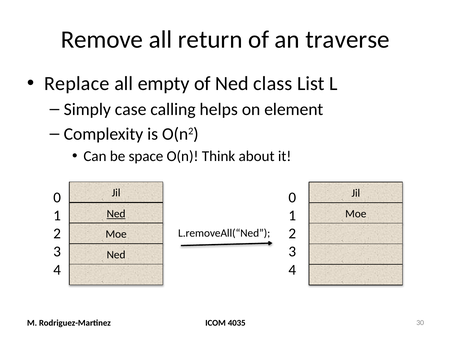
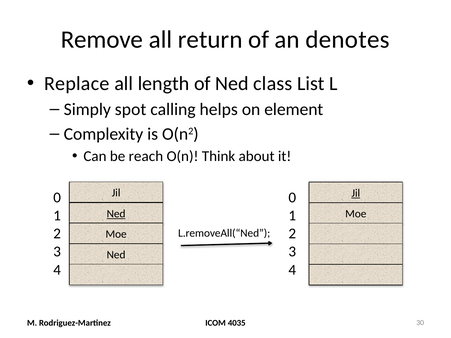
traverse: traverse -> denotes (347, 39)
empty: empty -> length (164, 84)
case: case -> spot (131, 109)
space: space -> reach (146, 156)
Jil underline: none -> present (356, 193)
